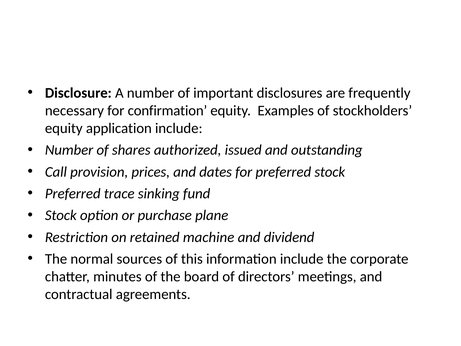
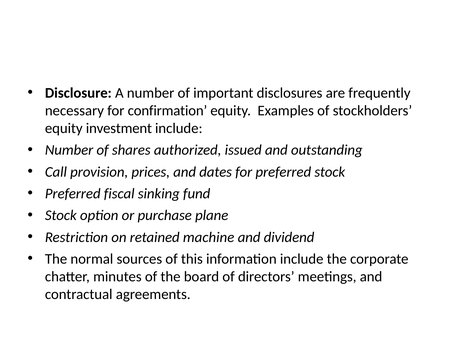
application: application -> investment (119, 128)
trace: trace -> fiscal (119, 193)
